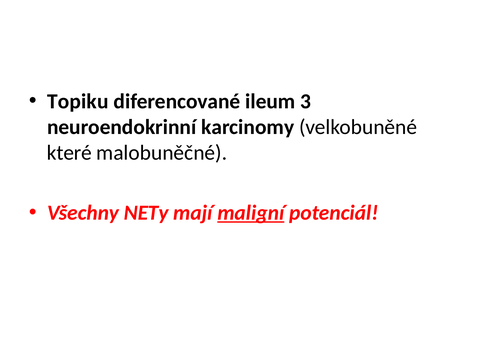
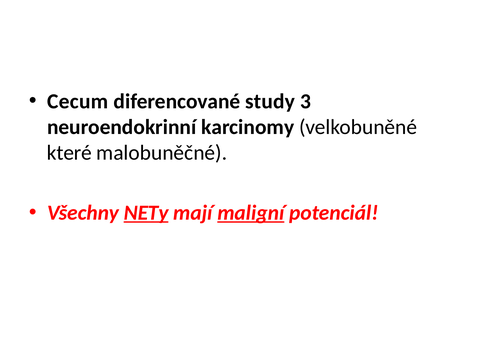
Topiku: Topiku -> Cecum (78, 101)
ileum: ileum -> study (270, 101)
NETy underline: none -> present (146, 213)
